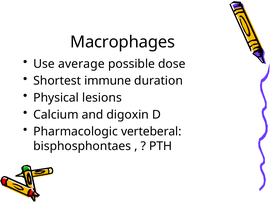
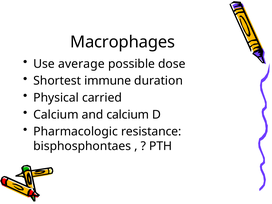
lesions: lesions -> carried (102, 98)
and digoxin: digoxin -> calcium (128, 115)
verteberal: verteberal -> resistance (151, 132)
